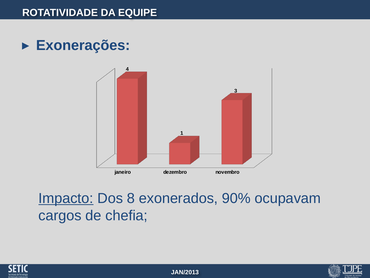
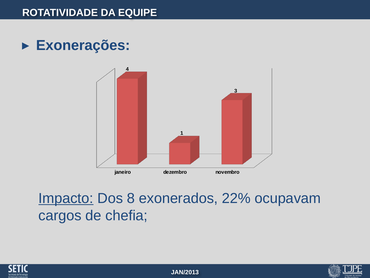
90%: 90% -> 22% (236, 198)
